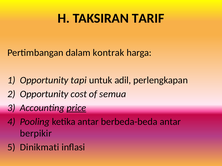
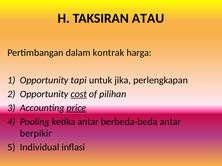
TARIF: TARIF -> ATAU (148, 18)
adil: adil -> jika (123, 80)
cost underline: none -> present (79, 94)
semua: semua -> pilihan (113, 94)
Dinikmati: Dinikmati -> Individual (40, 148)
